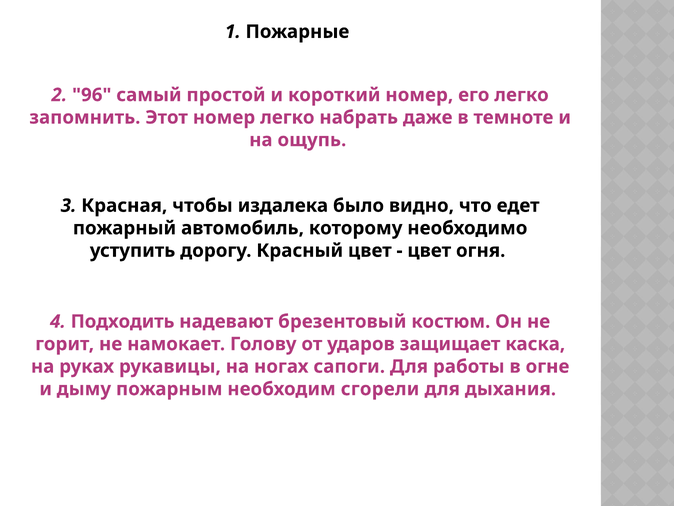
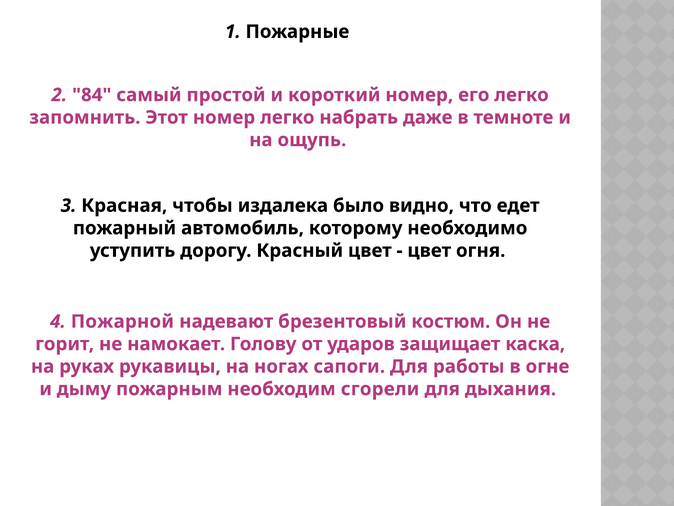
96: 96 -> 84 (92, 95)
Подходить: Подходить -> Пожарной (122, 321)
